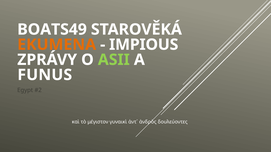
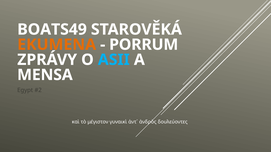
IMPIOUS: IMPIOUS -> PORRUM (144, 45)
ASII colour: light green -> light blue (114, 60)
FUNUS: FUNUS -> MENSA (45, 75)
